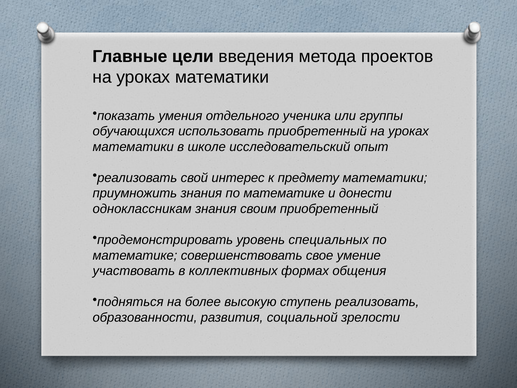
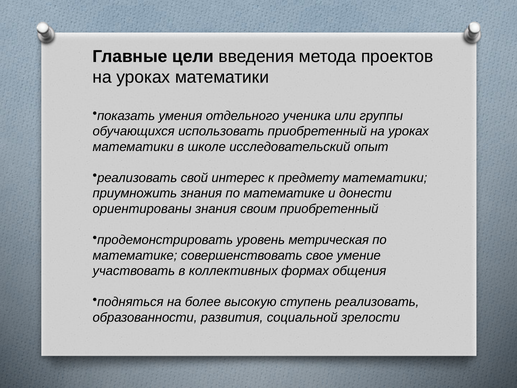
одноклассникам: одноклассникам -> ориентированы (142, 209)
специальных: специальных -> метрическая (329, 240)
